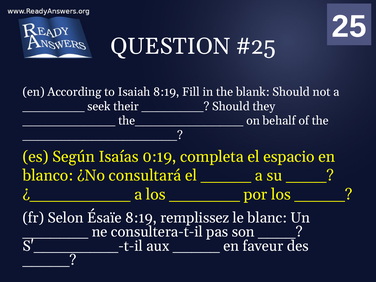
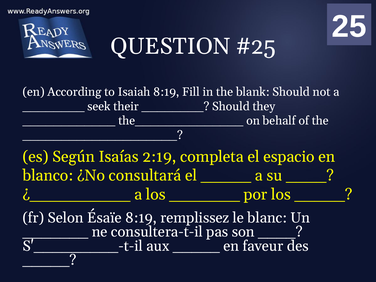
0:19: 0:19 -> 2:19 (159, 157)
